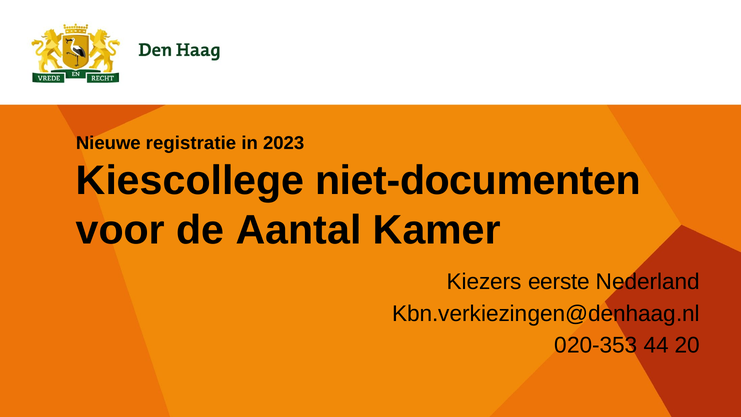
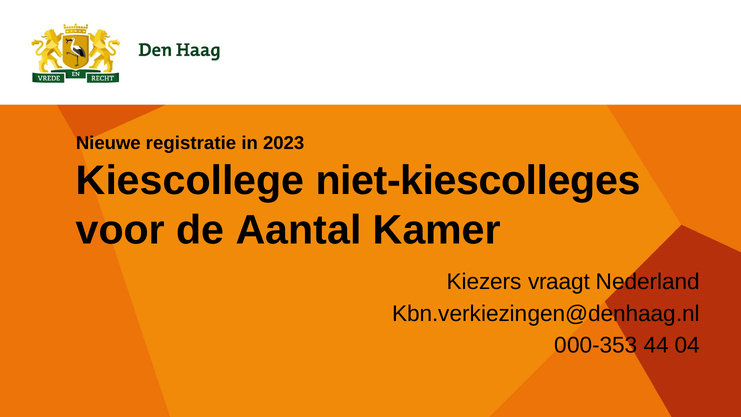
niet-documenten: niet-documenten -> niet-kiescolleges (478, 181)
eerste: eerste -> vraagt (559, 282)
020-353: 020-353 -> 000-353 (596, 345)
20: 20 -> 04 (687, 345)
